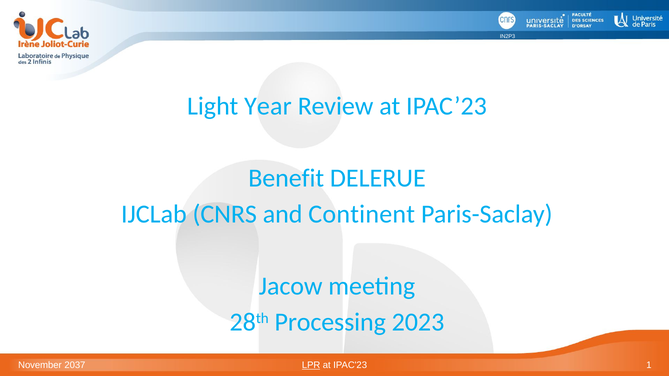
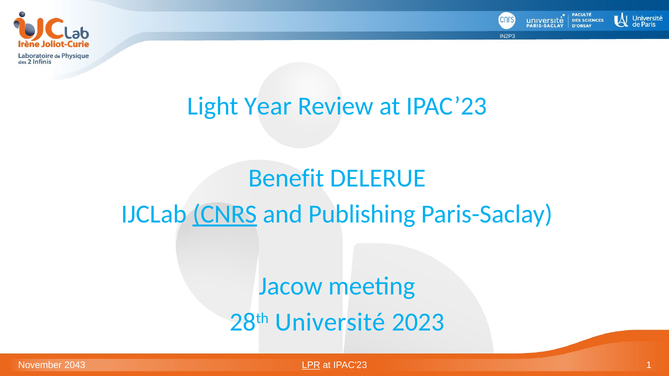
CNRS underline: none -> present (225, 214)
Continent: Continent -> Publishing (362, 214)
Processing: Processing -> Université (330, 322)
2037: 2037 -> 2043 (75, 366)
